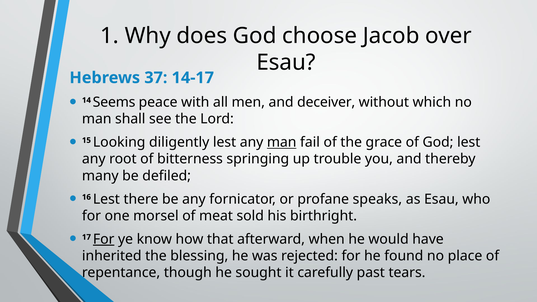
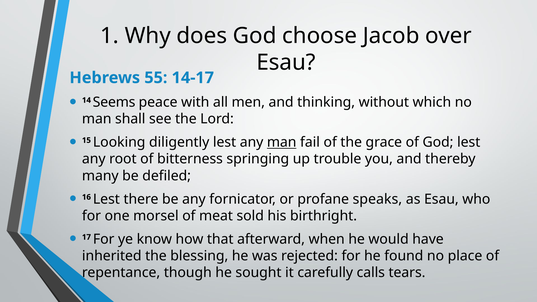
37: 37 -> 55 (156, 78)
deceiver: deceiver -> thinking (326, 102)
For underline: present -> none (104, 239)
past: past -> calls (371, 273)
